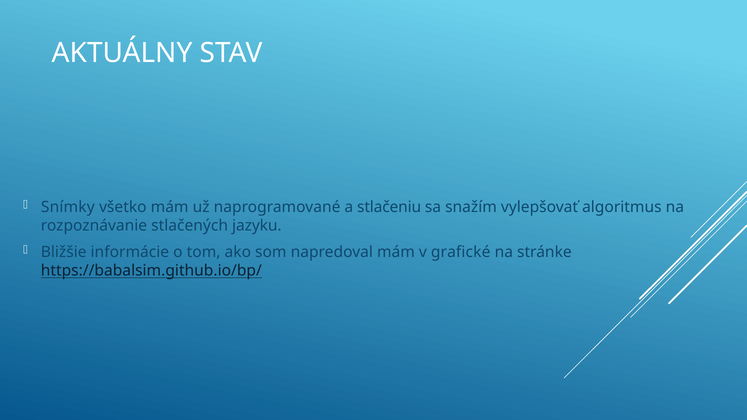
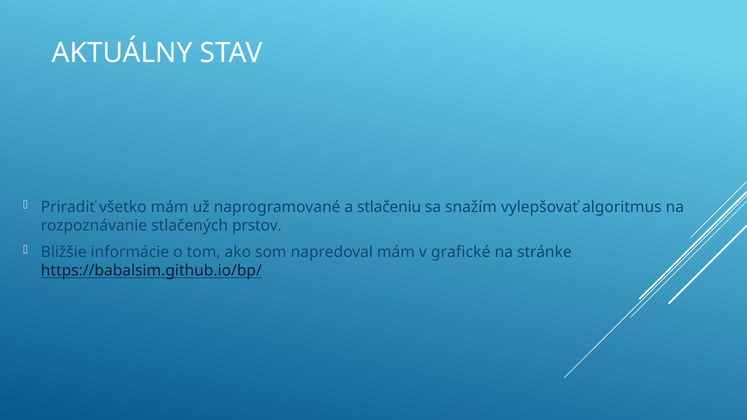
Snímky: Snímky -> Priradiť (68, 207)
jazyku: jazyku -> prstov (257, 226)
